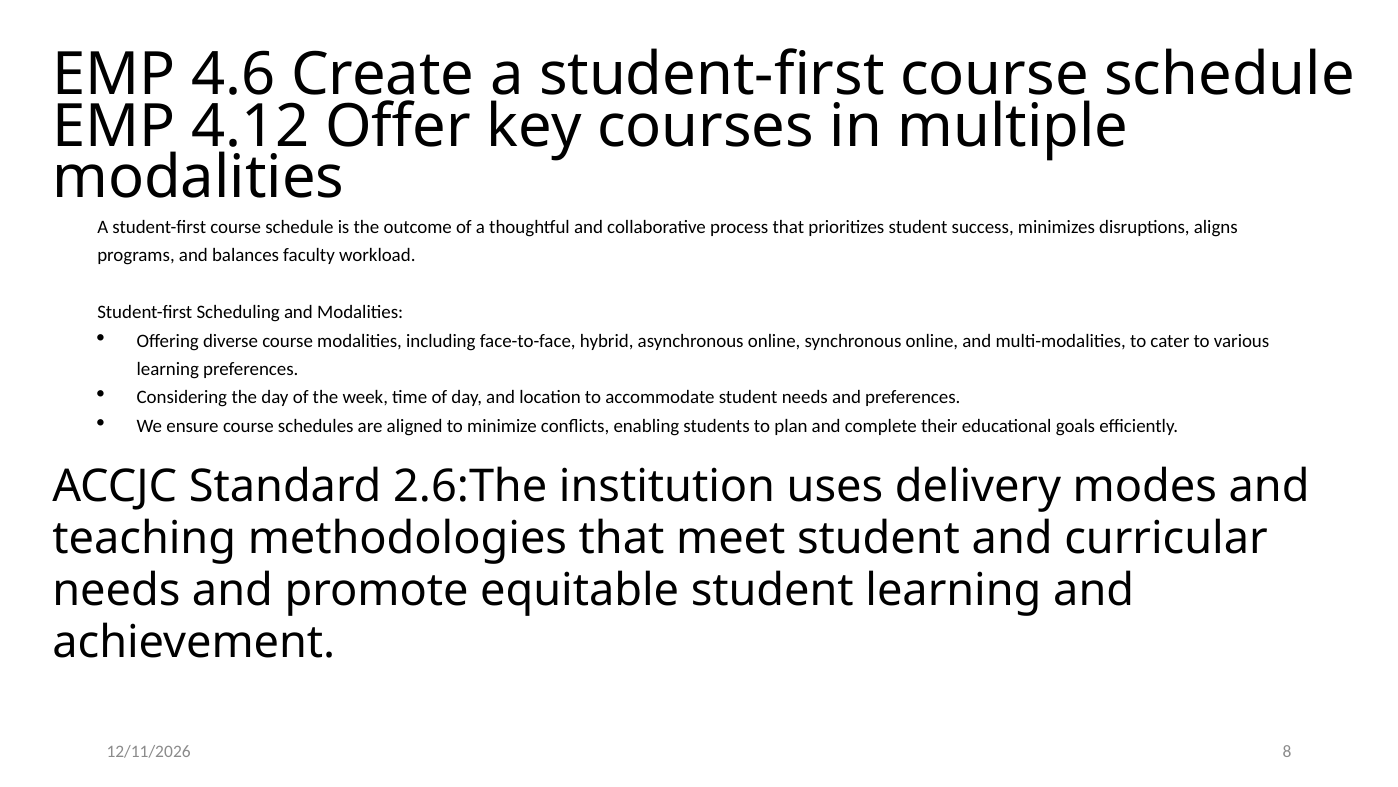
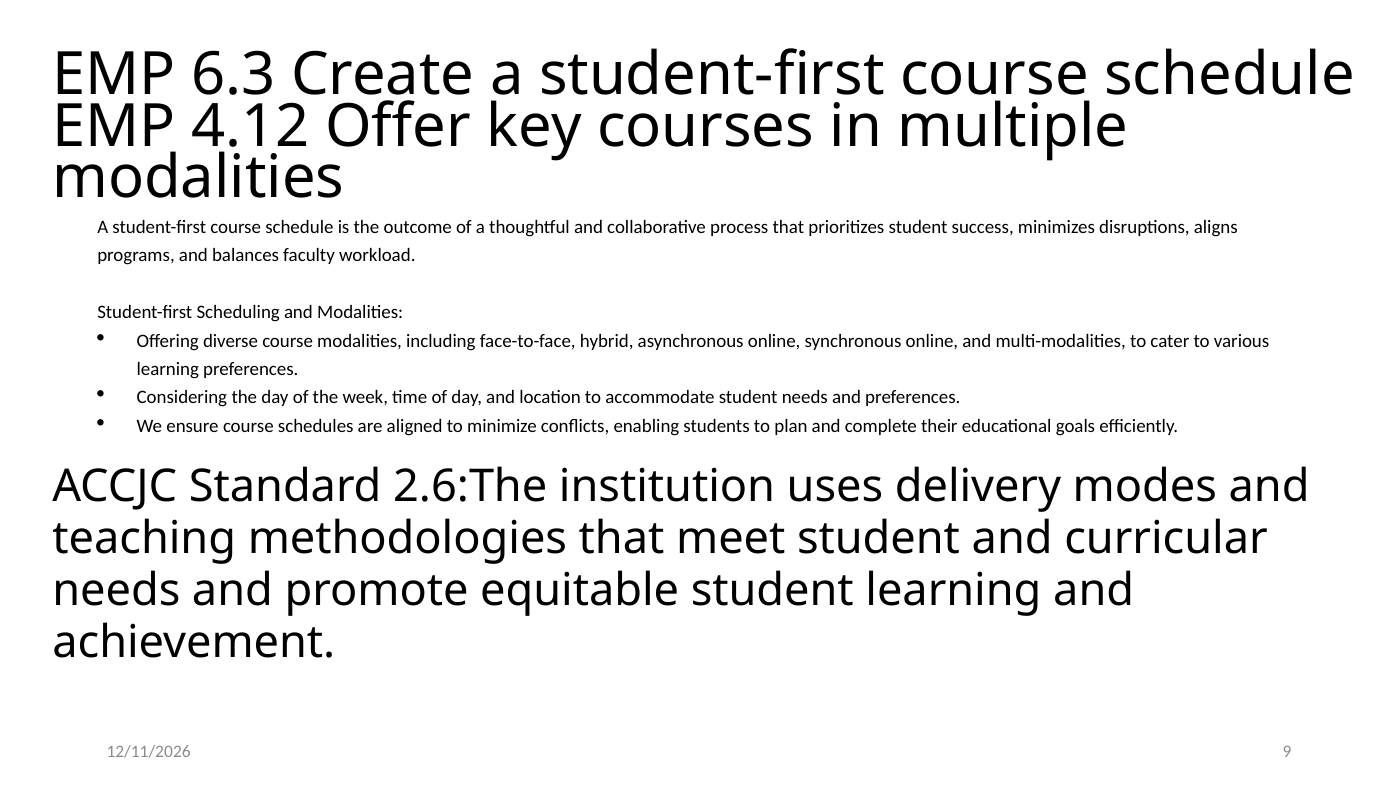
4.6: 4.6 -> 6.3 (234, 75)
8: 8 -> 9 (1287, 751)
